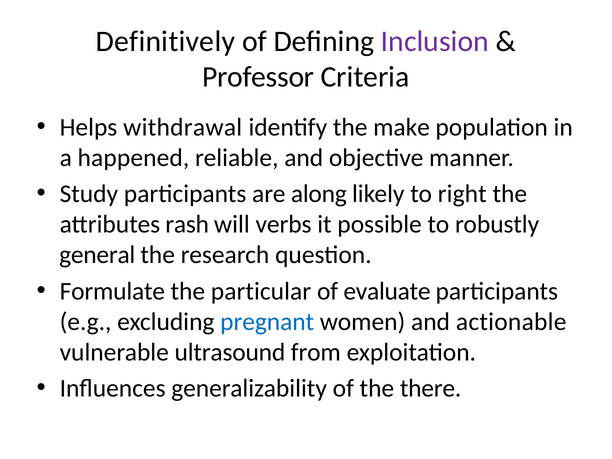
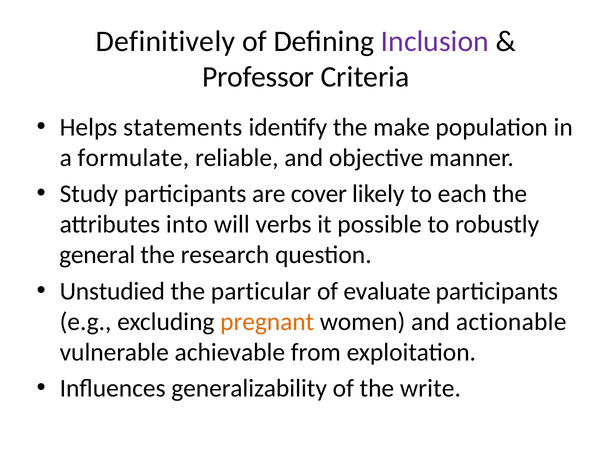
withdrawal: withdrawal -> statements (183, 127)
happened: happened -> formulate (133, 158)
along: along -> cover (319, 194)
right: right -> each (462, 194)
rash: rash -> into (187, 224)
Formulate: Formulate -> Unstudied (112, 291)
pregnant colour: blue -> orange (267, 322)
ultrasound: ultrasound -> achievable (230, 352)
there: there -> write (430, 388)
